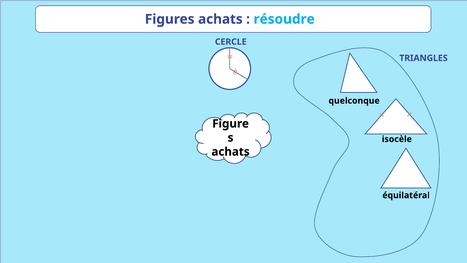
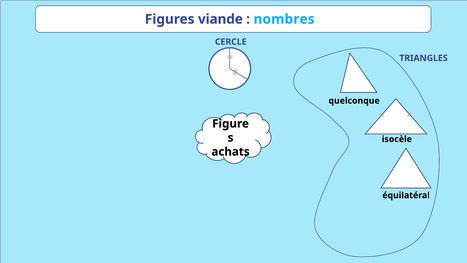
Figures achats: achats -> viande (220, 19)
résoudre: résoudre -> nombres (284, 19)
